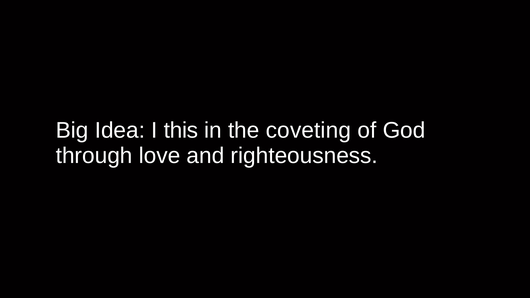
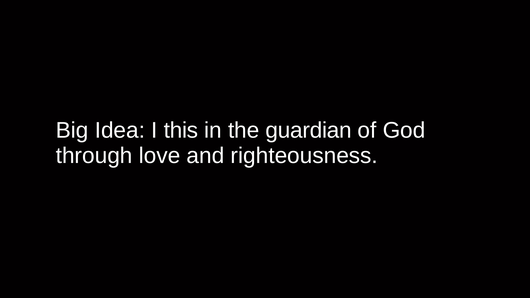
coveting: coveting -> guardian (309, 130)
